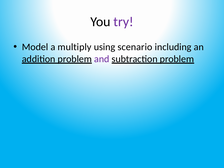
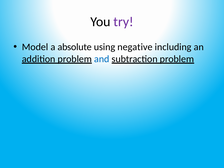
multiply: multiply -> absolute (75, 47)
scenario: scenario -> negative (135, 47)
and colour: purple -> blue (102, 59)
